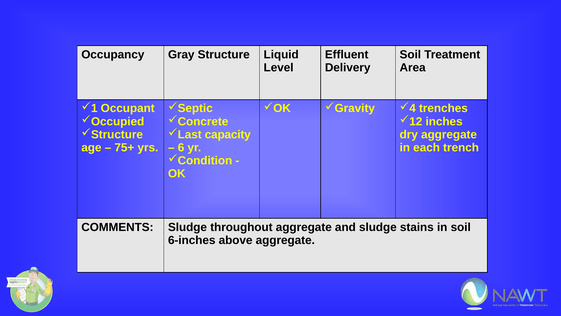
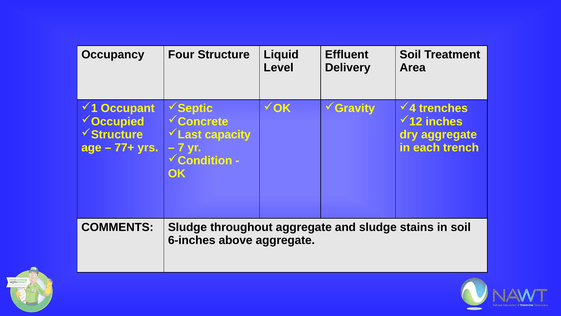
Gray: Gray -> Four (181, 54)
75+: 75+ -> 77+ (124, 147)
6: 6 -> 7 (181, 147)
